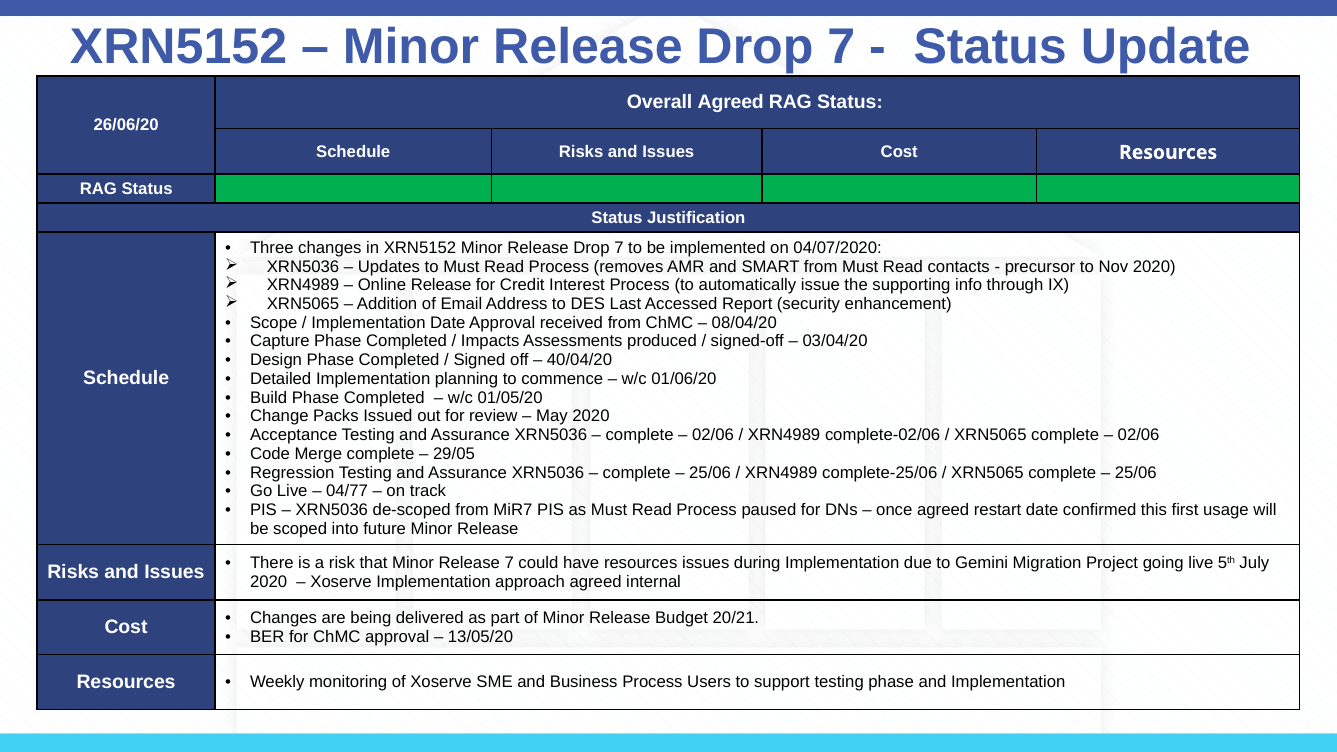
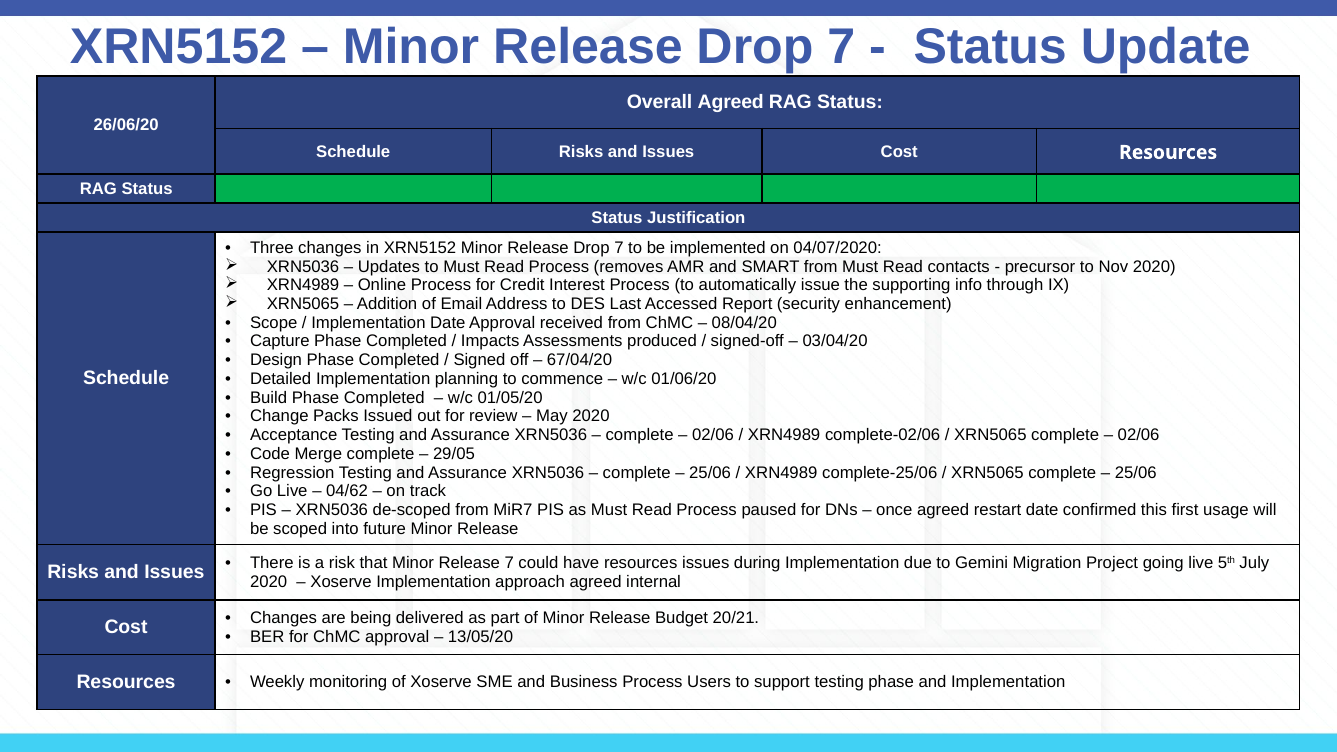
Online Release: Release -> Process (441, 285)
40/04/20: 40/04/20 -> 67/04/20 (580, 360)
04/77: 04/77 -> 04/62 (347, 491)
